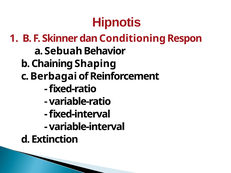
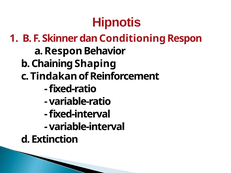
a Sebuah: Sebuah -> Respon (63, 51)
Berbagai: Berbagai -> Tindakan (54, 76)
